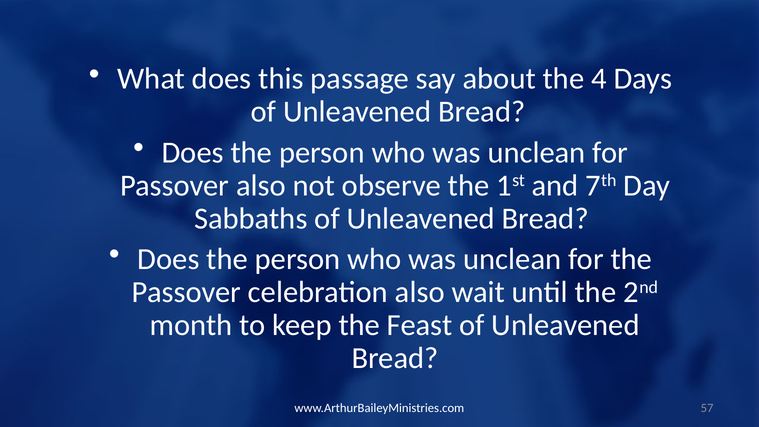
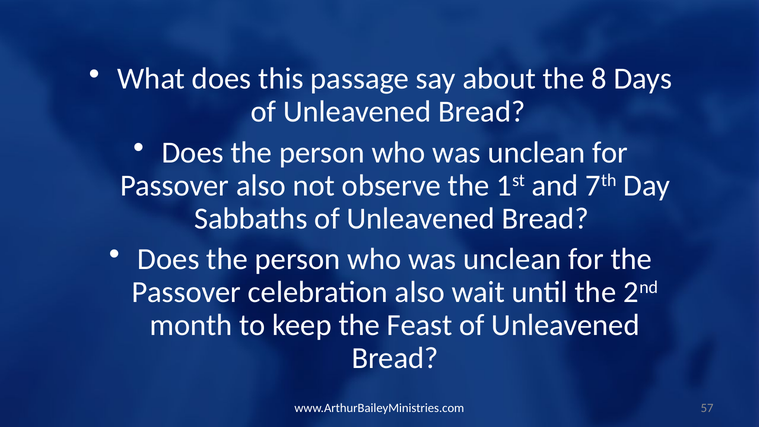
4: 4 -> 8 (599, 79)
